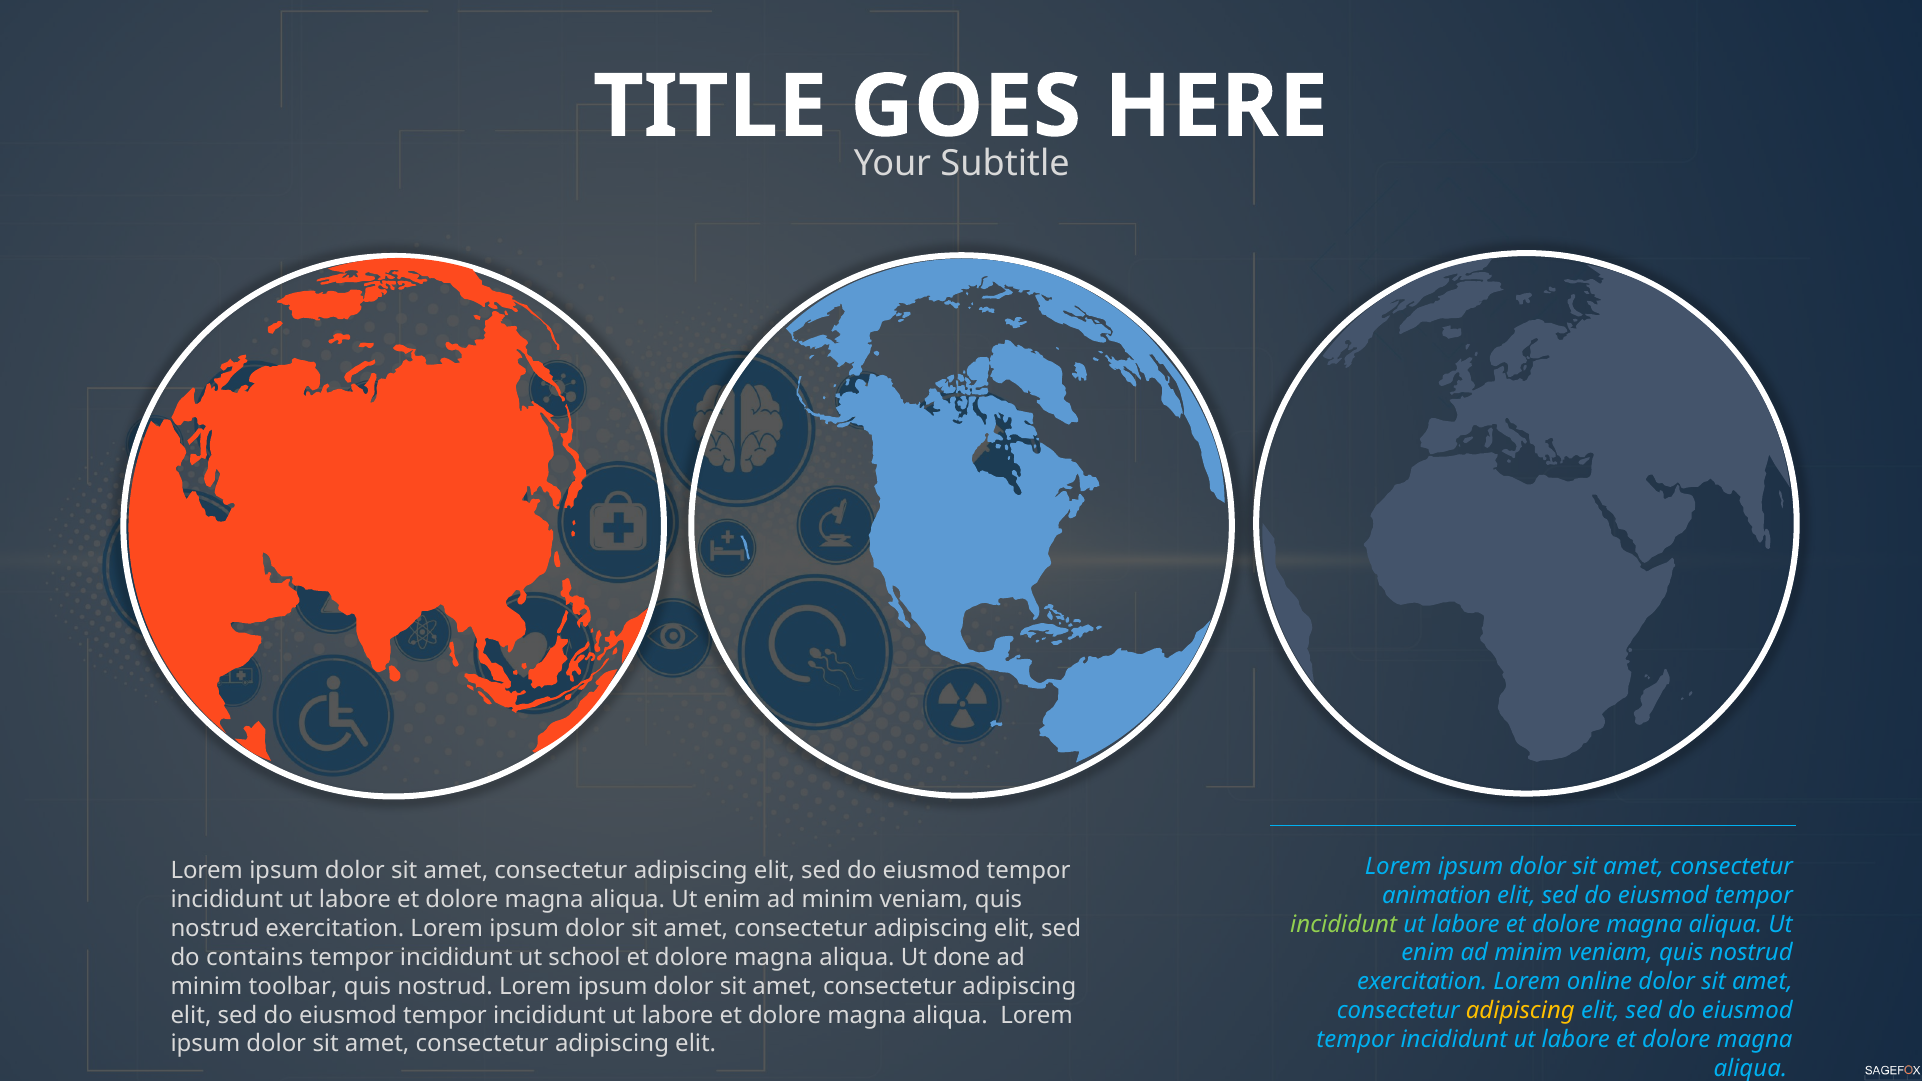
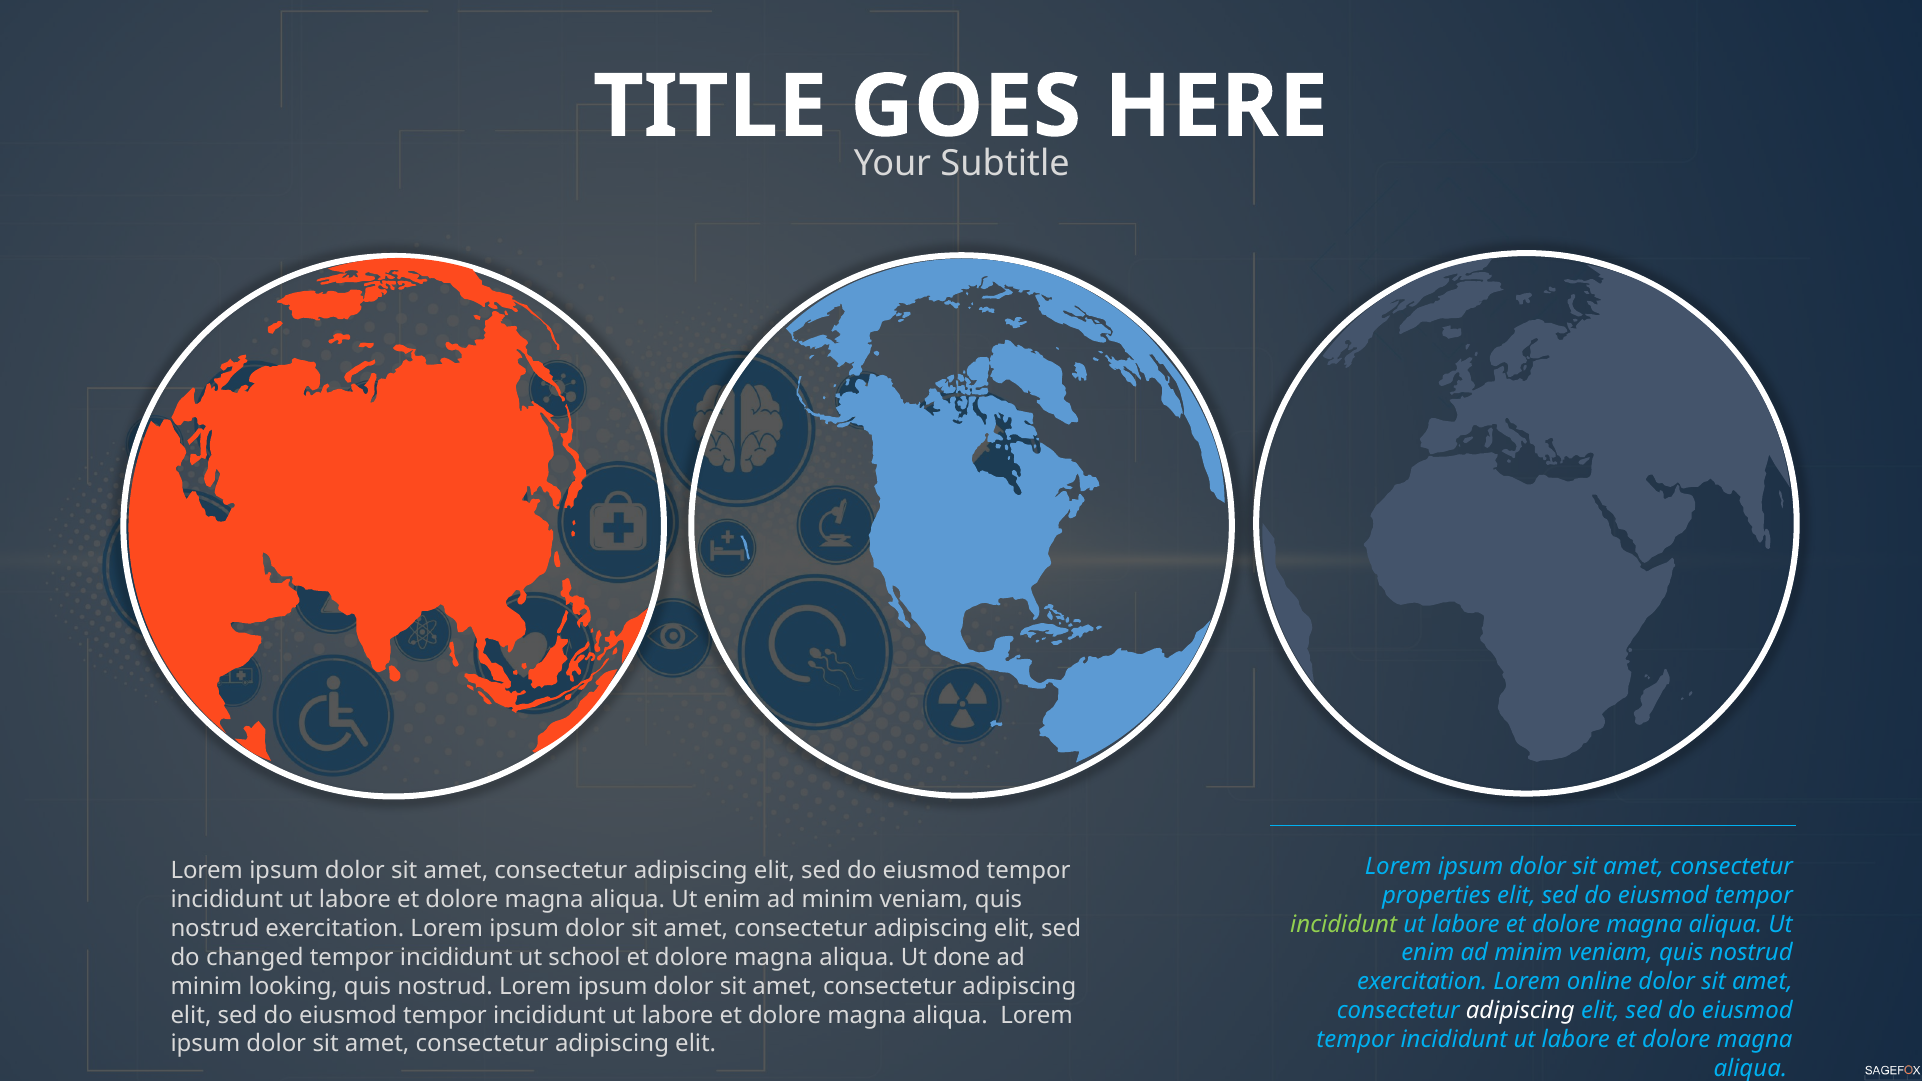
animation: animation -> properties (1437, 896)
contains: contains -> changed (255, 958)
toolbar: toolbar -> looking (293, 986)
adipiscing colour: yellow -> white (1520, 1011)
